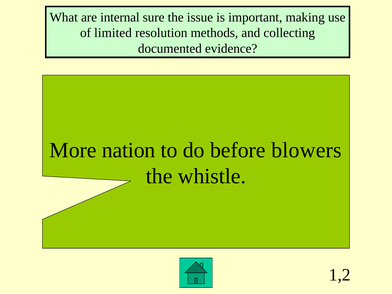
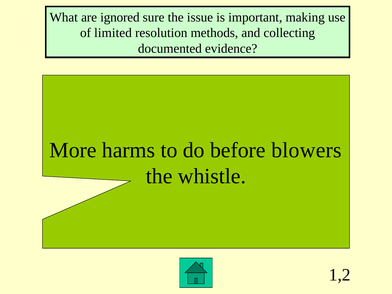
internal: internal -> ignored (120, 17)
nation: nation -> harms (129, 150)
